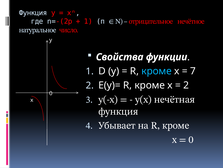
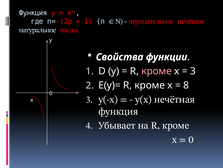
кроме colour: light blue -> pink (157, 71)
7: 7 -> 3 (193, 71)
2: 2 -> 8 (186, 85)
